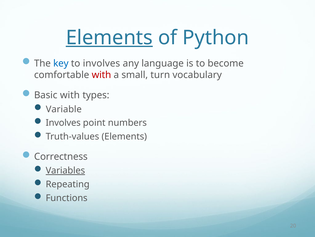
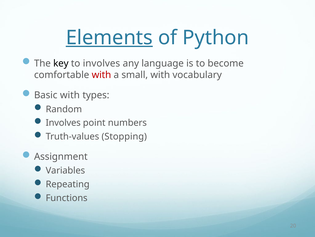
key colour: blue -> black (61, 63)
small turn: turn -> with (160, 75)
Variable: Variable -> Random (64, 109)
Truth-values Elements: Elements -> Stopping (124, 136)
Correctness: Correctness -> Assignment (61, 156)
Variables underline: present -> none (65, 170)
